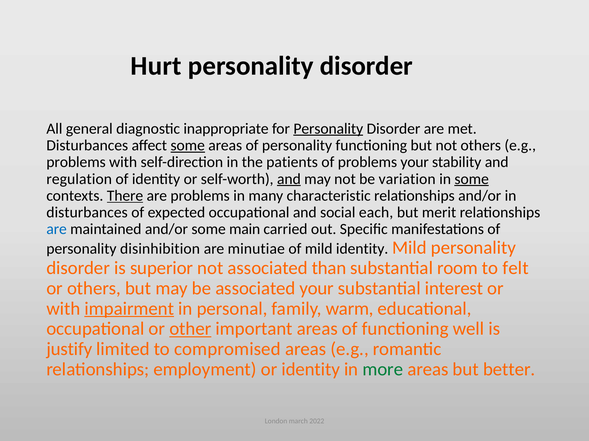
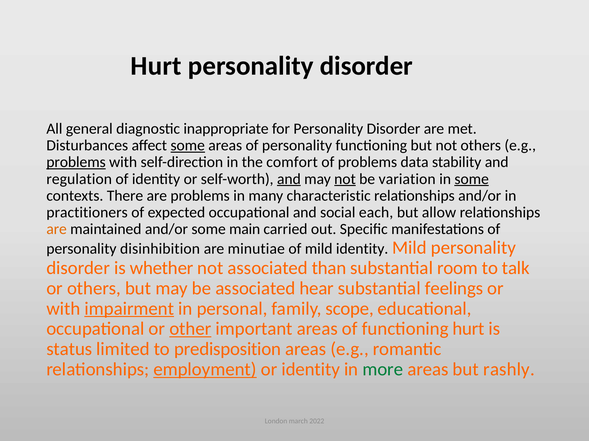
Personality underline: present -> none (328, 129)
problems underline: none -> present (76, 162)
patients: patients -> comfort (292, 162)
problems your: your -> data (415, 162)
not underline: none -> present (345, 179)
There underline: present -> none (125, 196)
disturbances: disturbances -> practitioners (87, 213)
merit: merit -> allow (439, 213)
are colour: blue -> orange (57, 230)
superior: superior -> whether (162, 268)
felt: felt -> talk (516, 268)
associated your: your -> hear (317, 289)
interest: interest -> feelings (454, 289)
warm: warm -> scope (350, 309)
functioning well: well -> hurt (469, 329)
justify: justify -> status (69, 350)
compromised: compromised -> predisposition (228, 350)
employment underline: none -> present (205, 370)
better: better -> rashly (509, 370)
